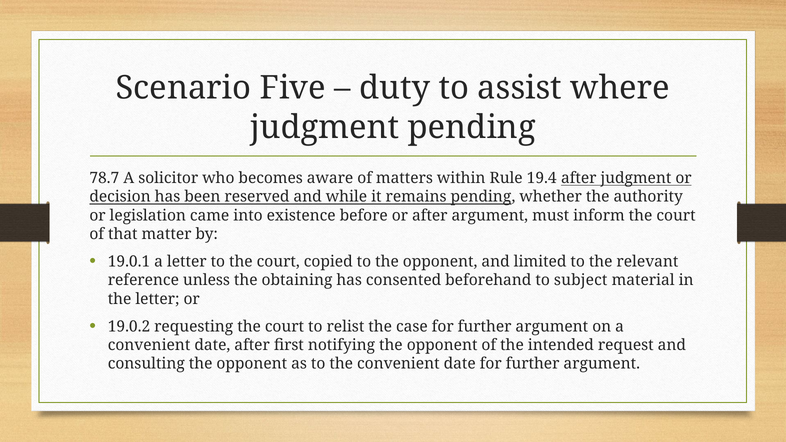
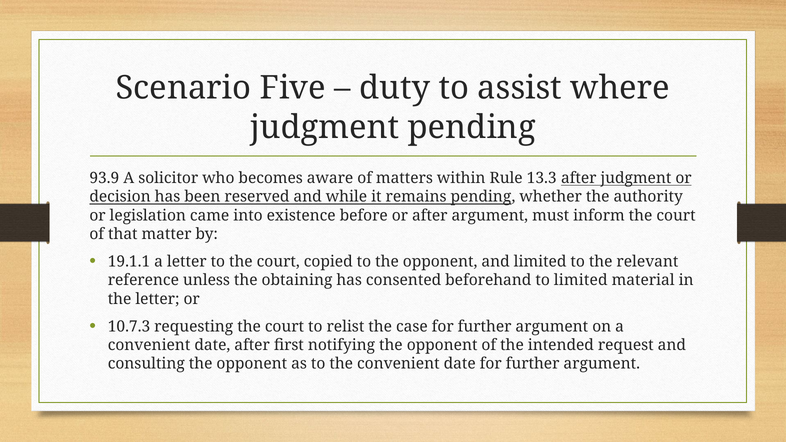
78.7: 78.7 -> 93.9 (104, 178)
19.4: 19.4 -> 13.3 (542, 178)
19.0.1: 19.0.1 -> 19.1.1 (129, 262)
to subject: subject -> limited (581, 280)
19.0.2: 19.0.2 -> 10.7.3 (129, 327)
